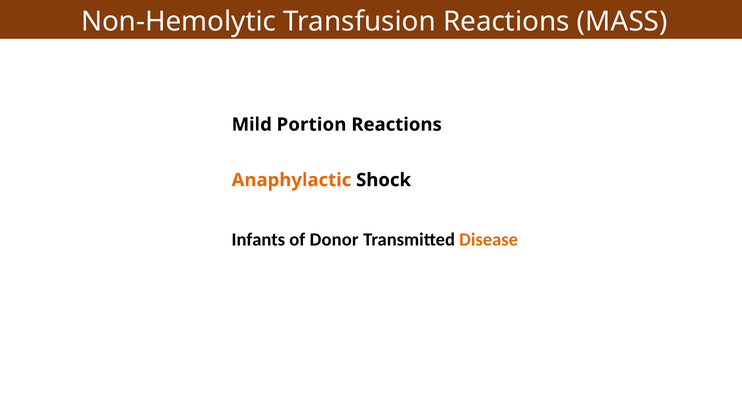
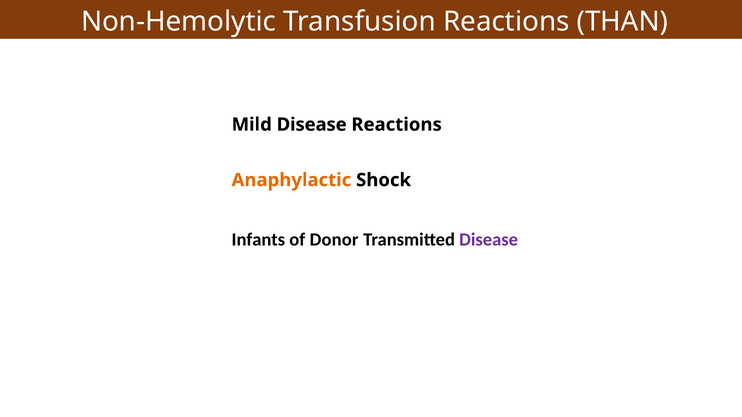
MASS: MASS -> THAN (622, 21)
Mild Portion: Portion -> Disease (312, 125)
Disease colour: orange -> purple (489, 240)
